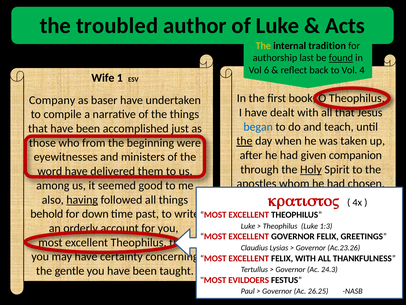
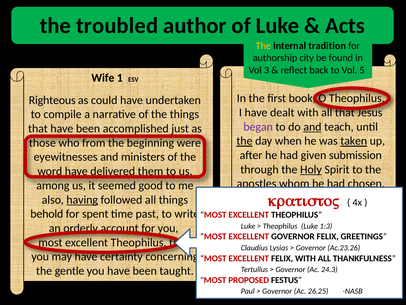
last: last -> city (307, 58)
found underline: present -> none (341, 58)
6: 6 -> 3 (267, 70)
4: 4 -> 5 (362, 70)
Company: Company -> Righteous (52, 100)
baser: baser -> could (104, 100)
began colour: blue -> purple (258, 127)
and underline: none -> present (312, 127)
taken underline: none -> present (354, 141)
companion: companion -> submission (355, 155)
down: down -> spent (95, 214)
EVILDOERS: EVILDOERS -> PROPOSED (249, 280)
